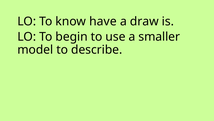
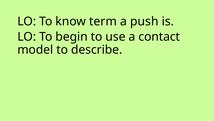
have: have -> term (103, 21)
draw: draw -> push (144, 21)
smaller: smaller -> contact (159, 37)
